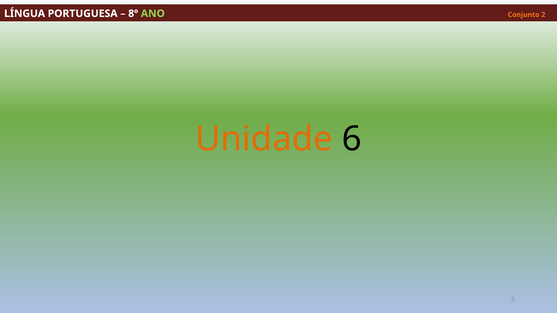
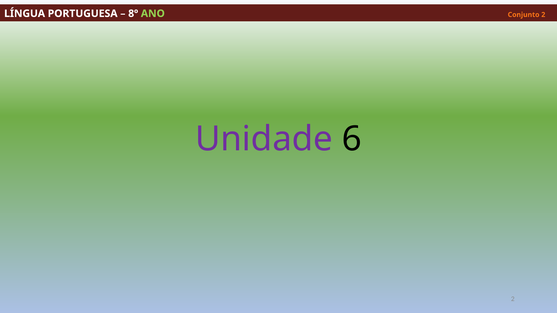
Unidade colour: orange -> purple (264, 139)
